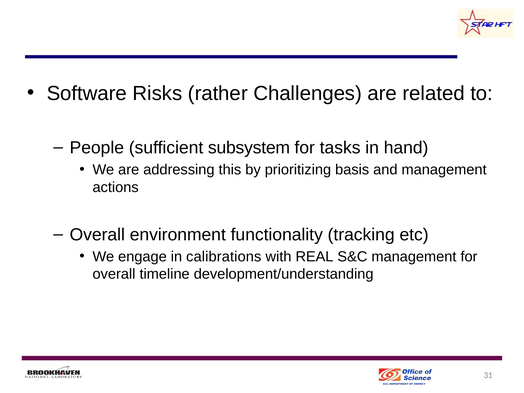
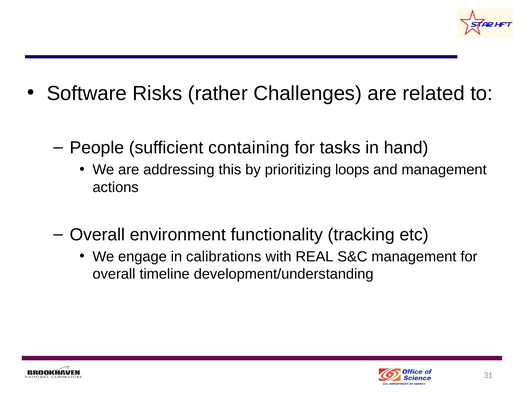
subsystem: subsystem -> containing (249, 148)
basis: basis -> loops (352, 170)
